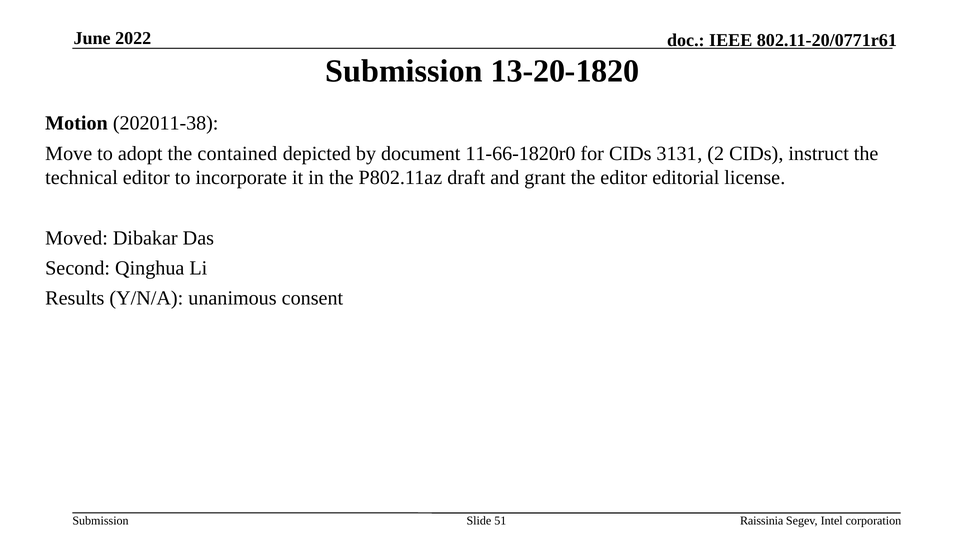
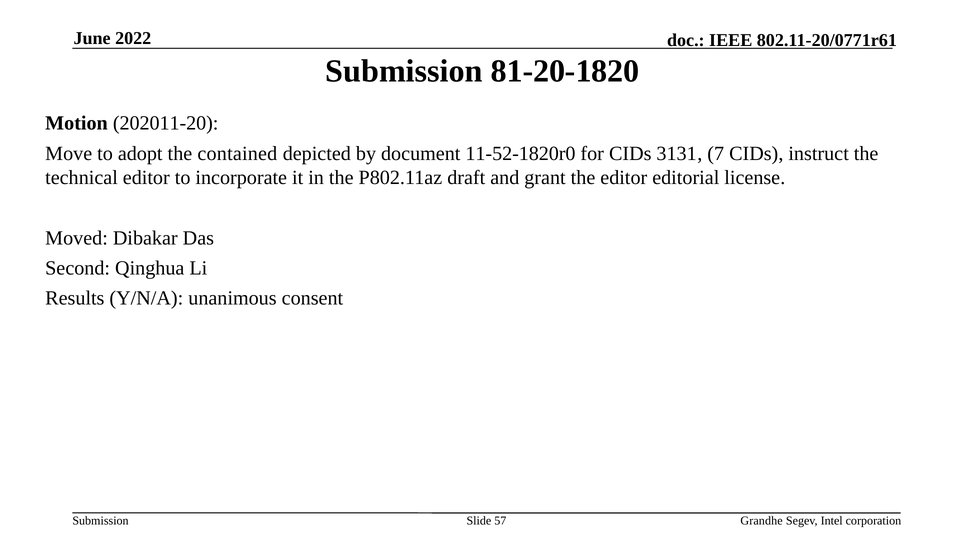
13-20-1820: 13-20-1820 -> 81-20-1820 (565, 71)
202011-38: 202011-38 -> 202011-20 (166, 123)
11-66-1820r0: 11-66-1820r0 -> 11-52-1820r0 (520, 153)
2: 2 -> 7 (716, 153)
51: 51 -> 57 (500, 521)
Raissinia: Raissinia -> Grandhe (762, 521)
